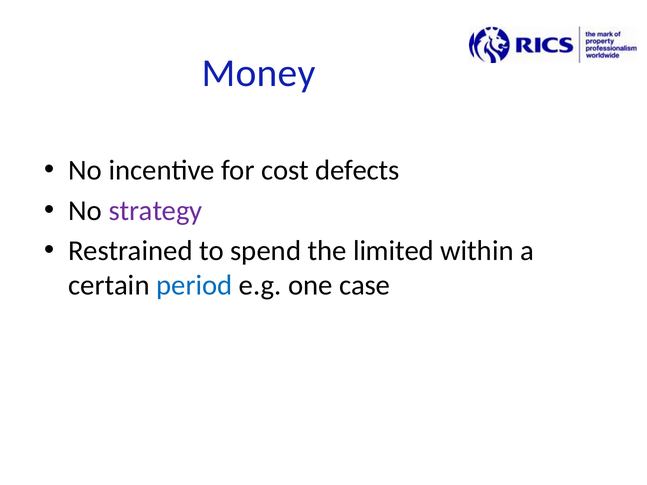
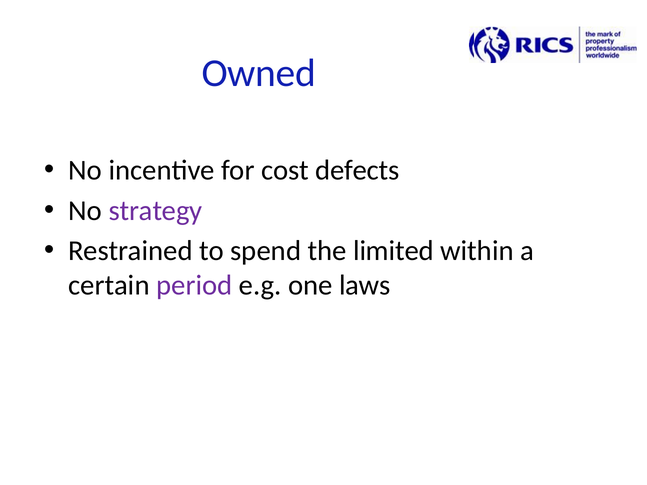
Money: Money -> Owned (259, 73)
period colour: blue -> purple (194, 286)
case: case -> laws (365, 286)
